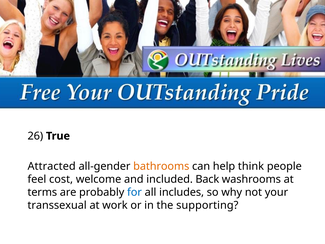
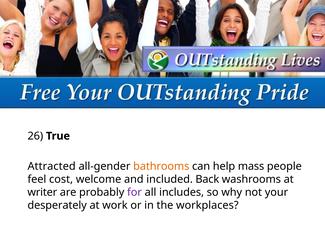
think: think -> mass (251, 166)
terms: terms -> writer (42, 192)
for colour: blue -> purple (135, 192)
transsexual: transsexual -> desperately (57, 205)
supporting: supporting -> workplaces (207, 205)
